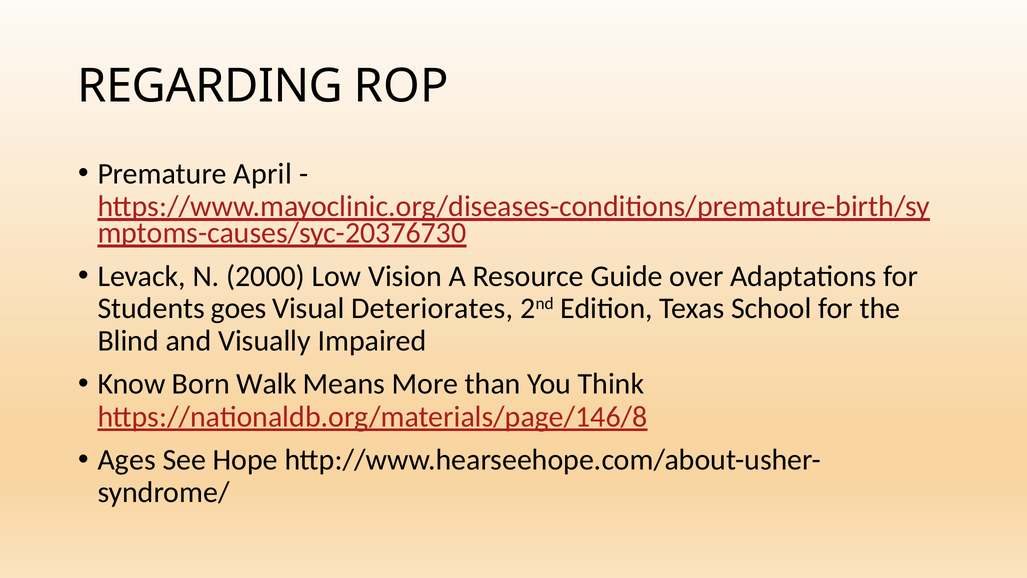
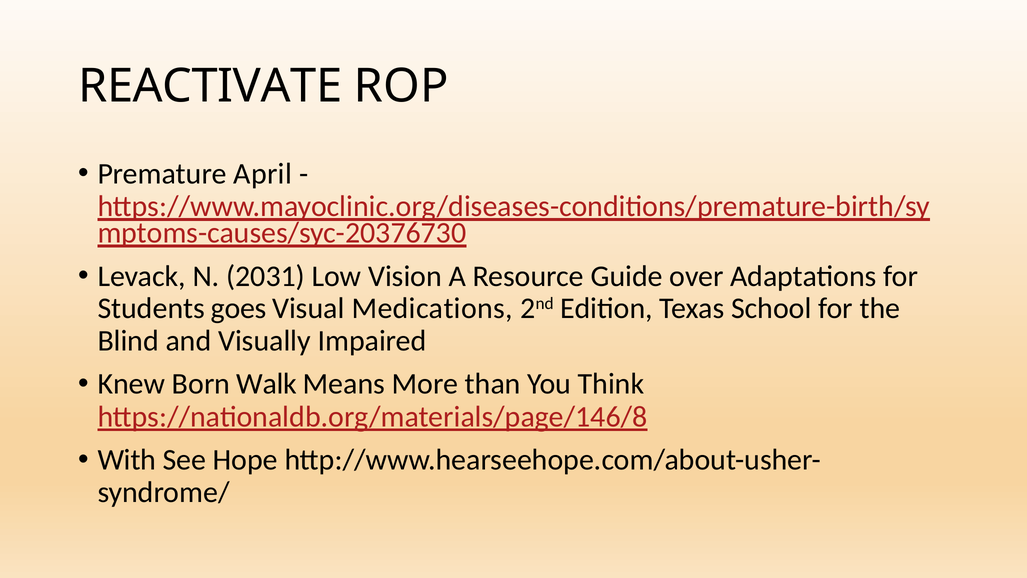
REGARDING: REGARDING -> REACTIVATE (210, 86)
2000: 2000 -> 2031 (266, 276)
Deteriorates: Deteriorates -> Medications (432, 308)
Know: Know -> Knew (131, 384)
Ages: Ages -> With (127, 460)
